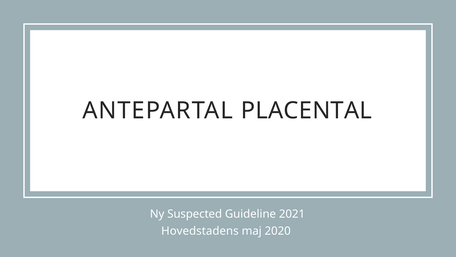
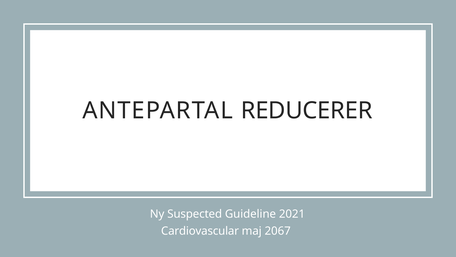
PLACENTAL: PLACENTAL -> REDUCERER (307, 111)
Hovedstadens: Hovedstadens -> Cardiovascular (200, 231)
2020: 2020 -> 2067 (278, 231)
